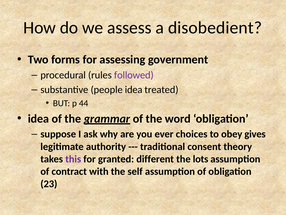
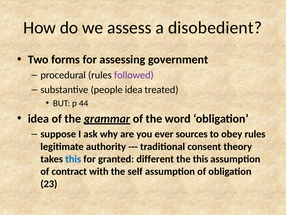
choices: choices -> sources (192, 134)
obey gives: gives -> rules (255, 134)
this colour: purple -> blue (73, 159)
the lots: lots -> this (201, 159)
